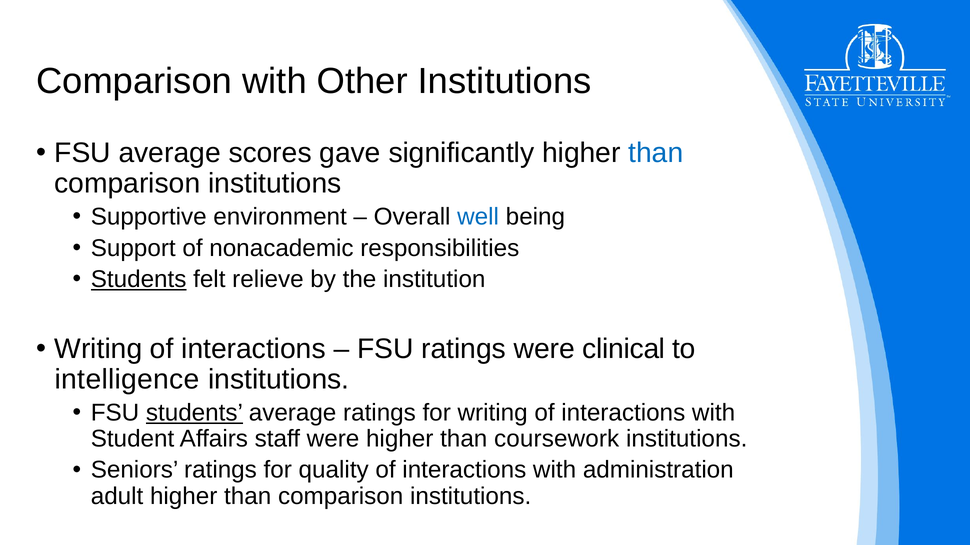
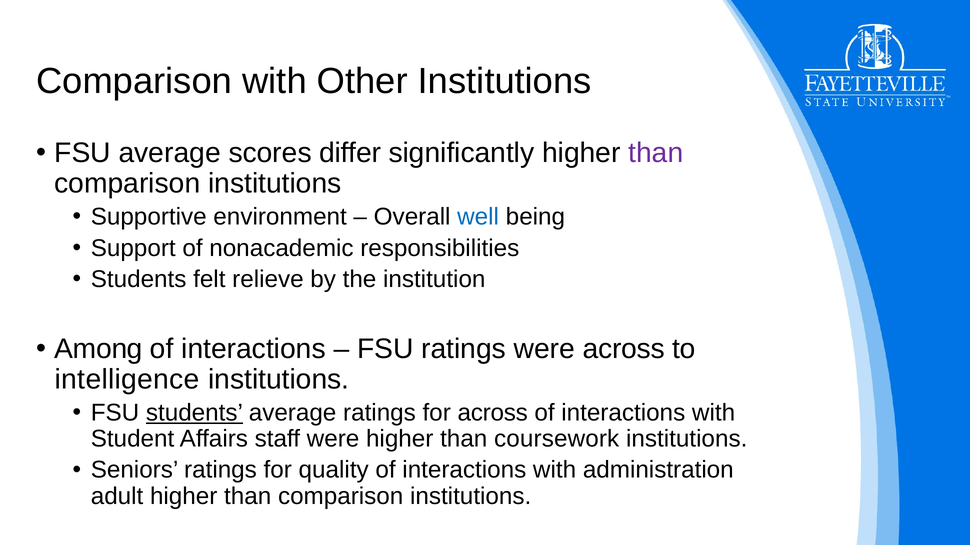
gave: gave -> differ (350, 153)
than colour: blue -> purple (656, 153)
Students underline: present -> none (139, 280)
Writing: Writing -> Among (98, 349)
were clinical: clinical -> across (624, 349)
for writing: writing -> across (493, 413)
